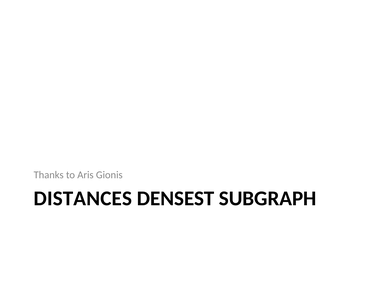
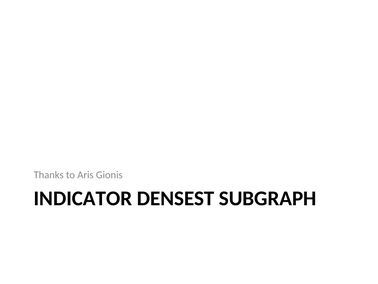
DISTANCES: DISTANCES -> INDICATOR (83, 198)
